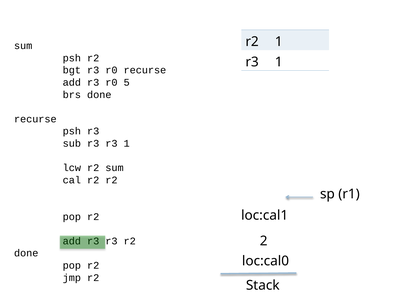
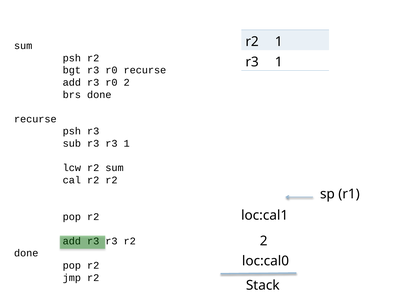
r0 5: 5 -> 2 (127, 82)
